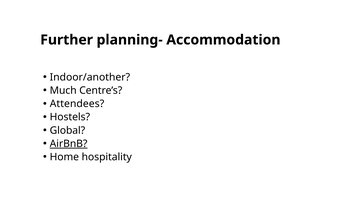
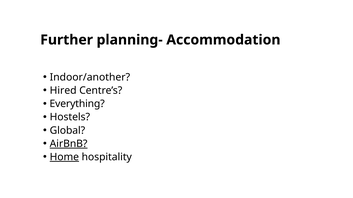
Much: Much -> Hired (63, 91)
Attendees: Attendees -> Everything (77, 104)
Home underline: none -> present (64, 157)
